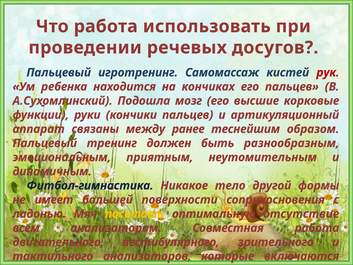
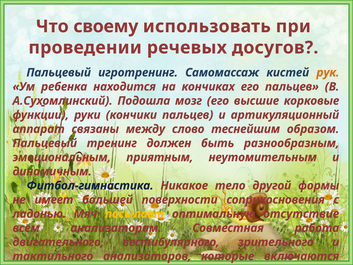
Что работа: работа -> своему (106, 26)
рук colour: red -> orange (328, 72)
ранее: ранее -> слово (188, 129)
